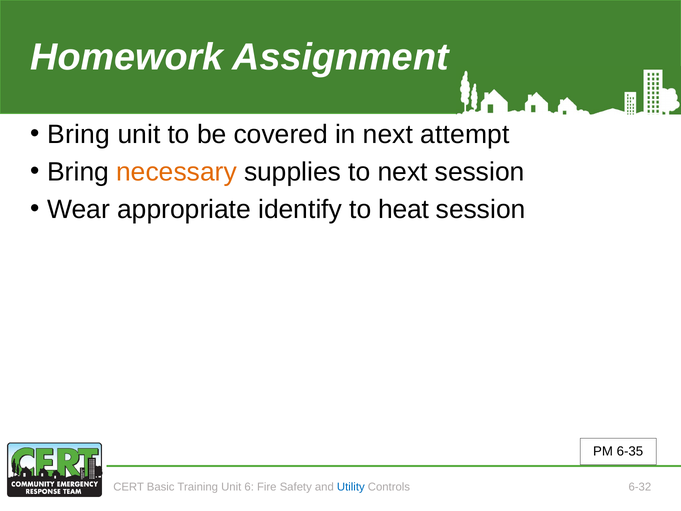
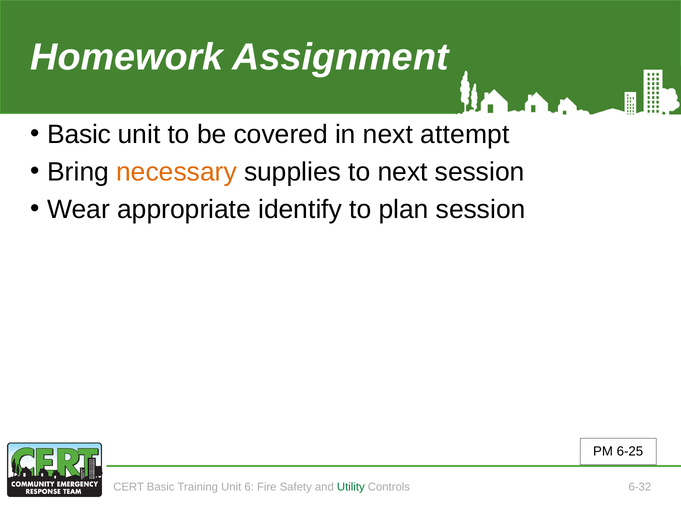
Bring: Bring -> Basic (79, 134)
heat: heat -> plan (404, 209)
6-35: 6-35 -> 6-25 (630, 451)
Utility colour: blue -> green (351, 487)
